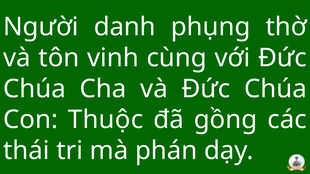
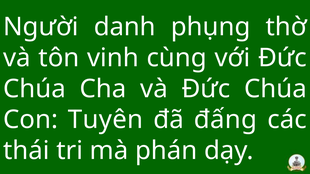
Thuộc: Thuộc -> Tuyên (106, 120)
gồng: gồng -> đấng (225, 120)
